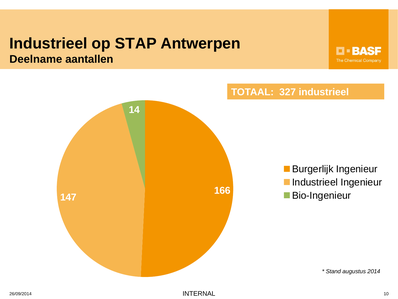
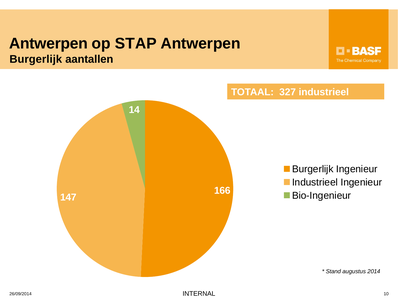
Industrieel: Industrieel -> Antwerpen (49, 44)
Deelname: Deelname -> Burgerlijk (36, 59)
